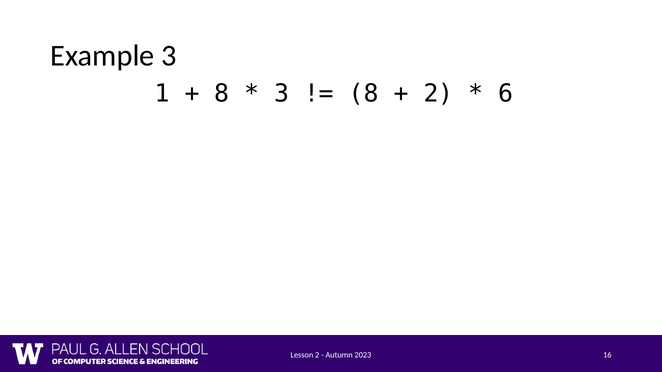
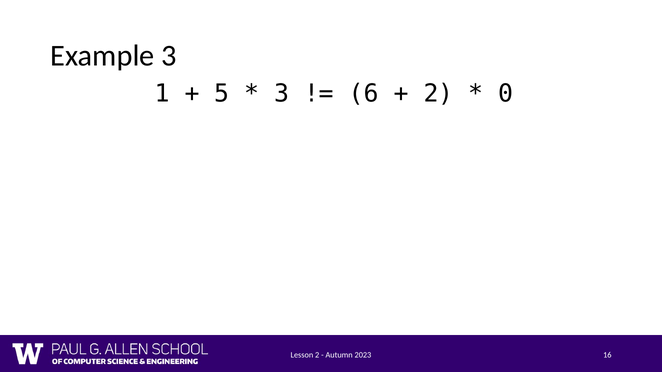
8: 8 -> 5 (222, 94)
8: 8 -> 6 (364, 94)
6: 6 -> 0 (506, 94)
